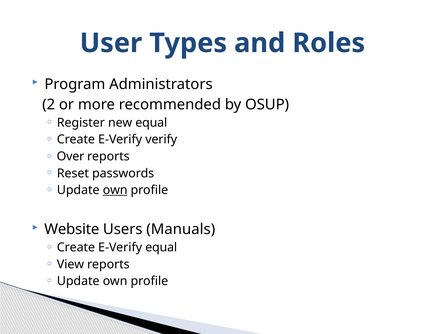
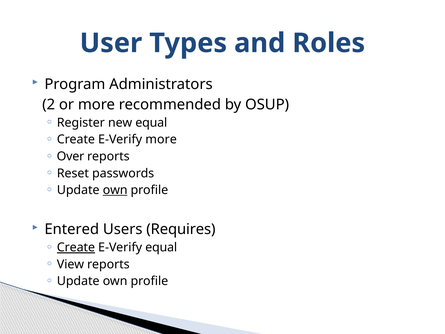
E-Verify verify: verify -> more (161, 139)
Website: Website -> Entered (72, 229)
Manuals: Manuals -> Requires (181, 229)
Create underline: none -> present (76, 247)
